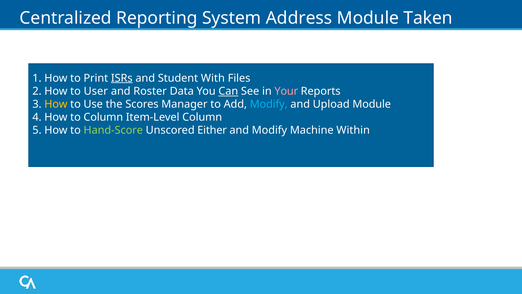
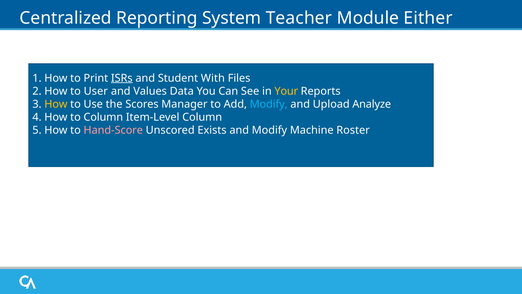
Address: Address -> Teacher (299, 18)
Taken: Taken -> Either (428, 18)
Roster: Roster -> Values (150, 91)
Can underline: present -> none (228, 91)
Your colour: pink -> yellow (286, 91)
Upload Module: Module -> Analyze (372, 104)
Hand-Score colour: light green -> pink (113, 130)
Either: Either -> Exists (212, 130)
Within: Within -> Roster (353, 130)
